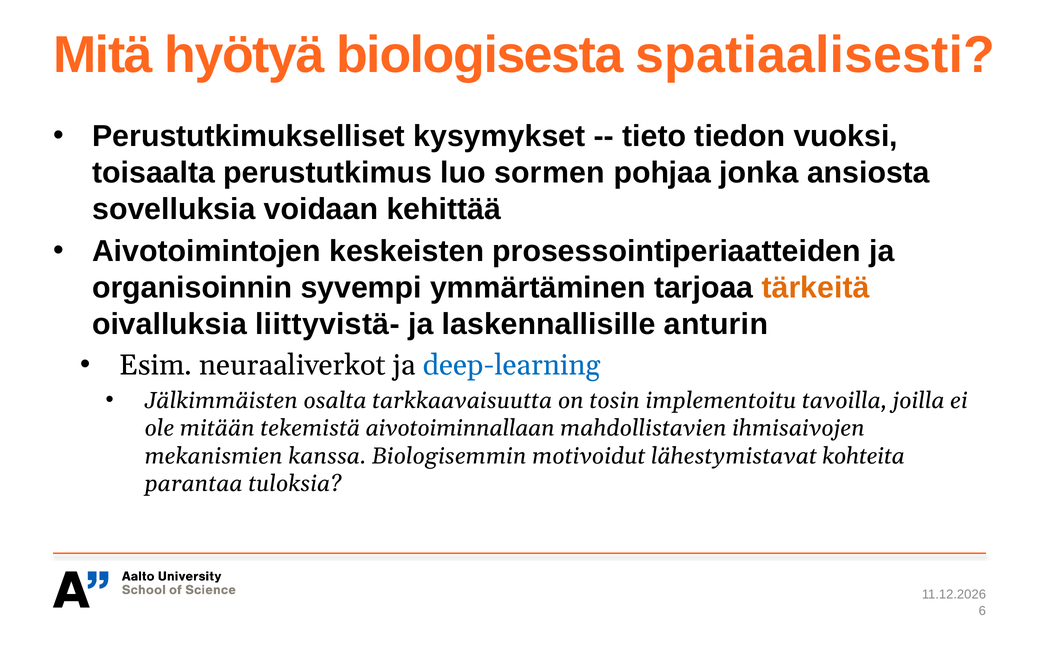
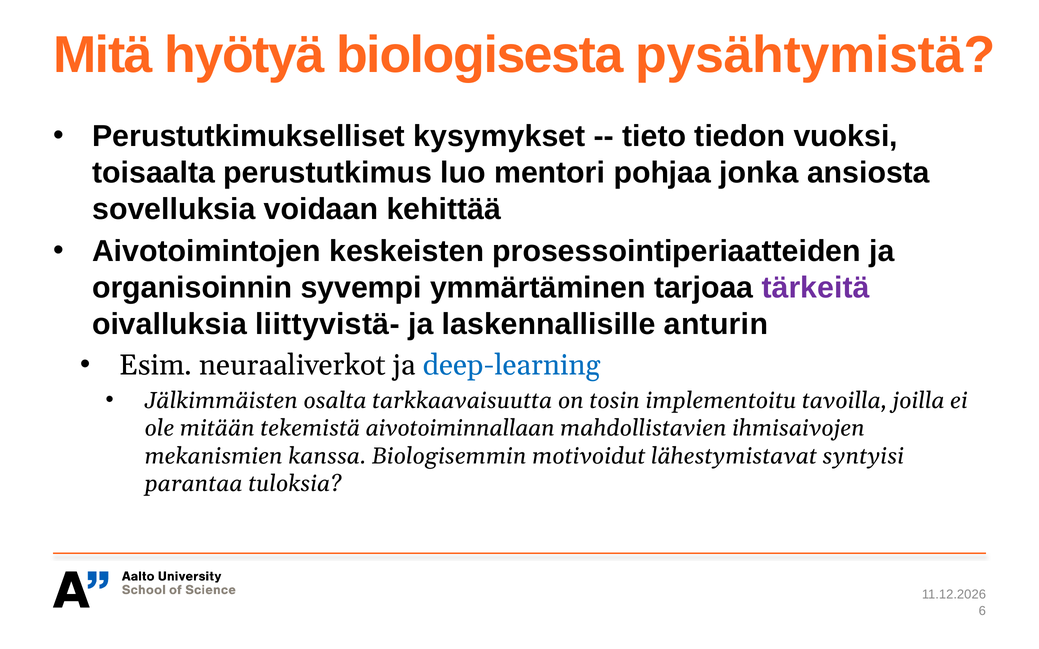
spatiaalisesti: spatiaalisesti -> pysähtymistä (815, 55)
sormen: sormen -> mentori (550, 173)
tärkeitä colour: orange -> purple (816, 288)
kohteita: kohteita -> syntyisi (863, 456)
